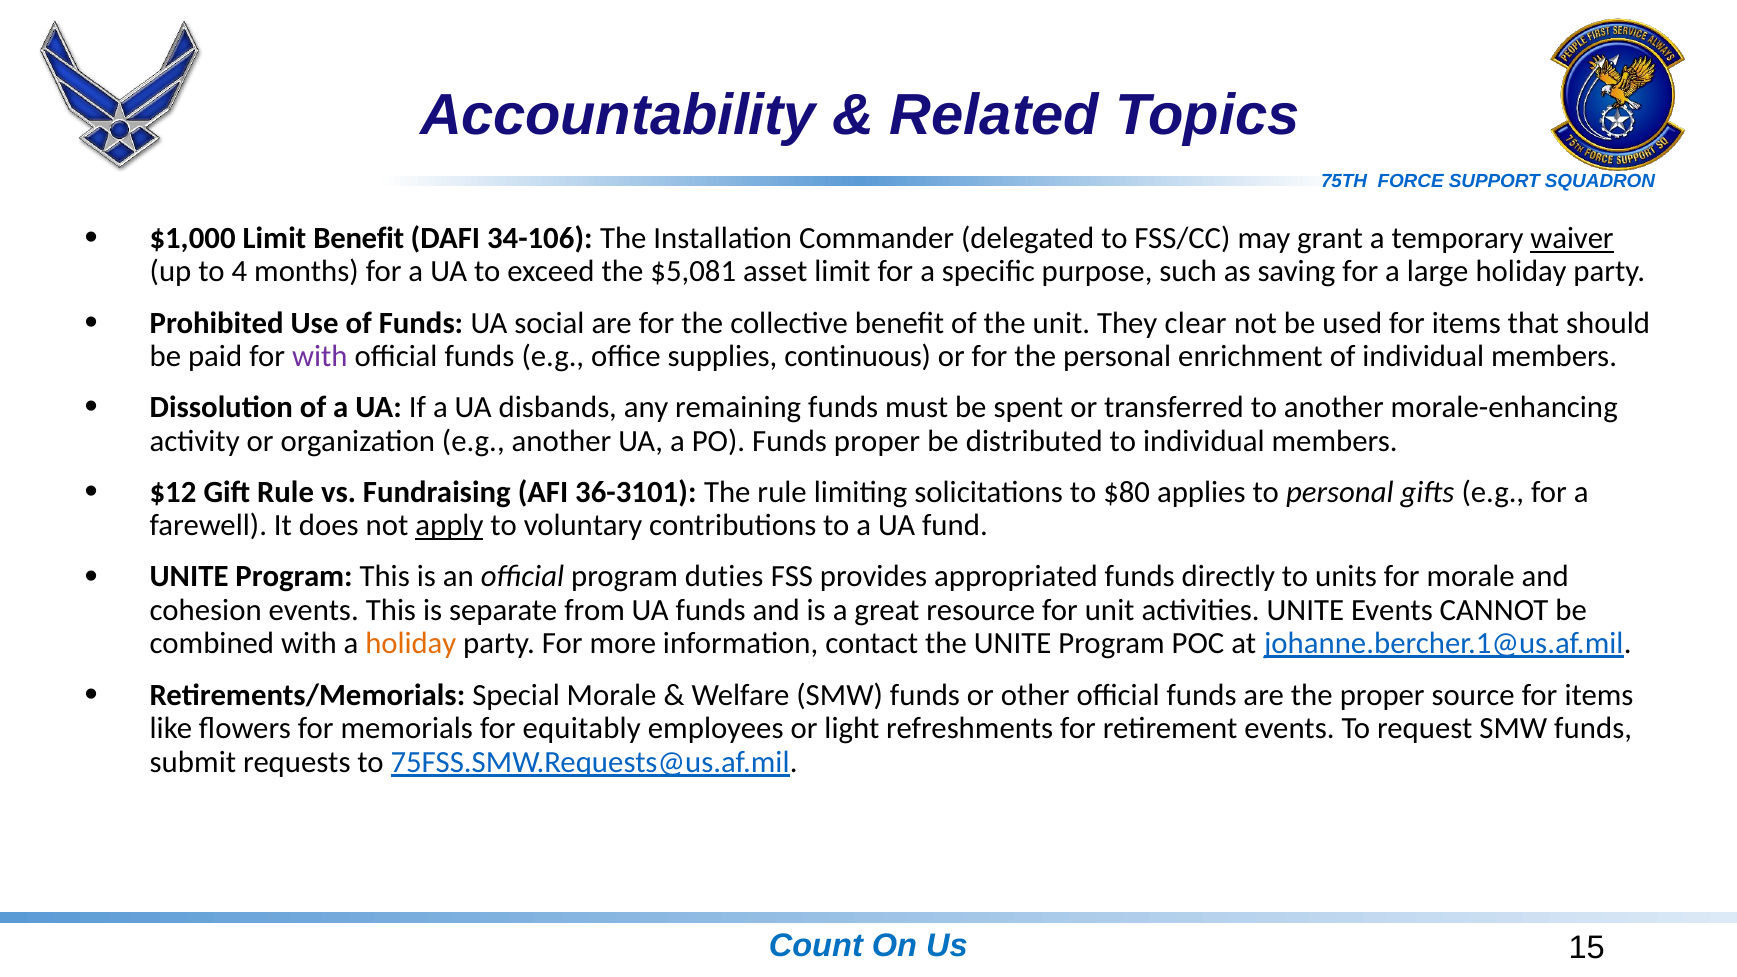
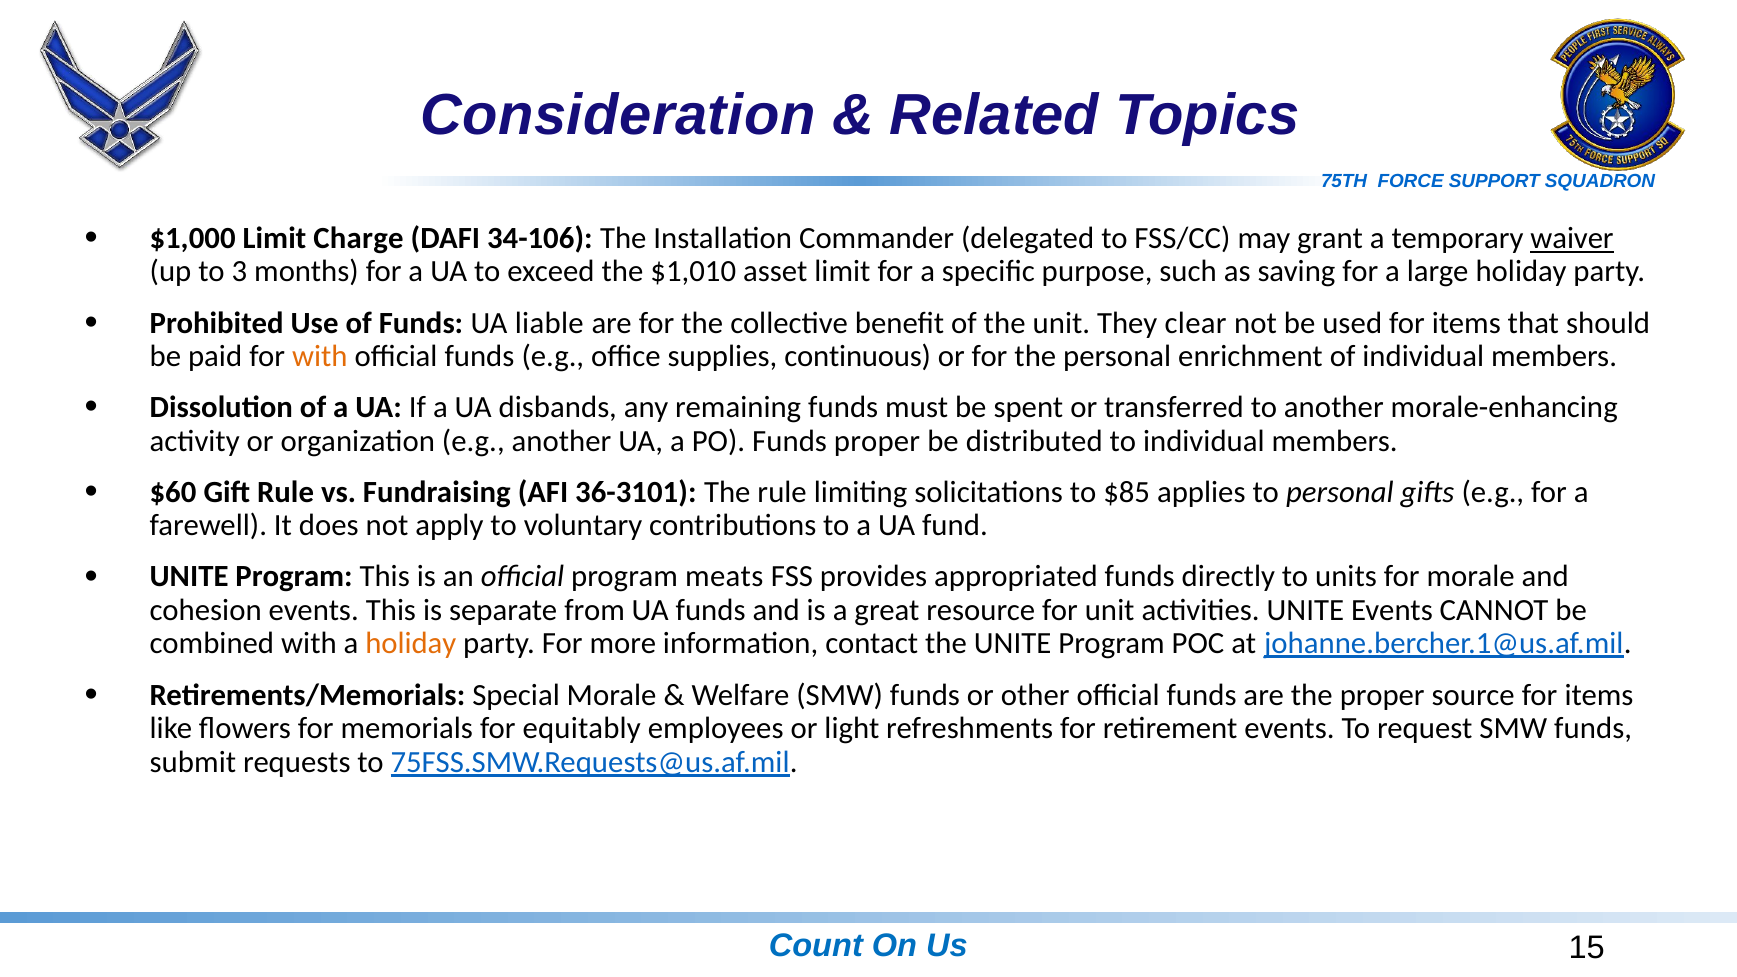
Accountability: Accountability -> Consideration (618, 116)
Limit Benefit: Benefit -> Charge (359, 238)
4: 4 -> 3 (239, 272)
$5,081: $5,081 -> $1,010 (693, 272)
social: social -> liable (549, 323)
with colour: purple -> orange (320, 356)
$12: $12 -> $60 (173, 492)
$80: $80 -> $85 (1127, 492)
apply underline: present -> none (449, 525)
duties: duties -> meats (724, 577)
